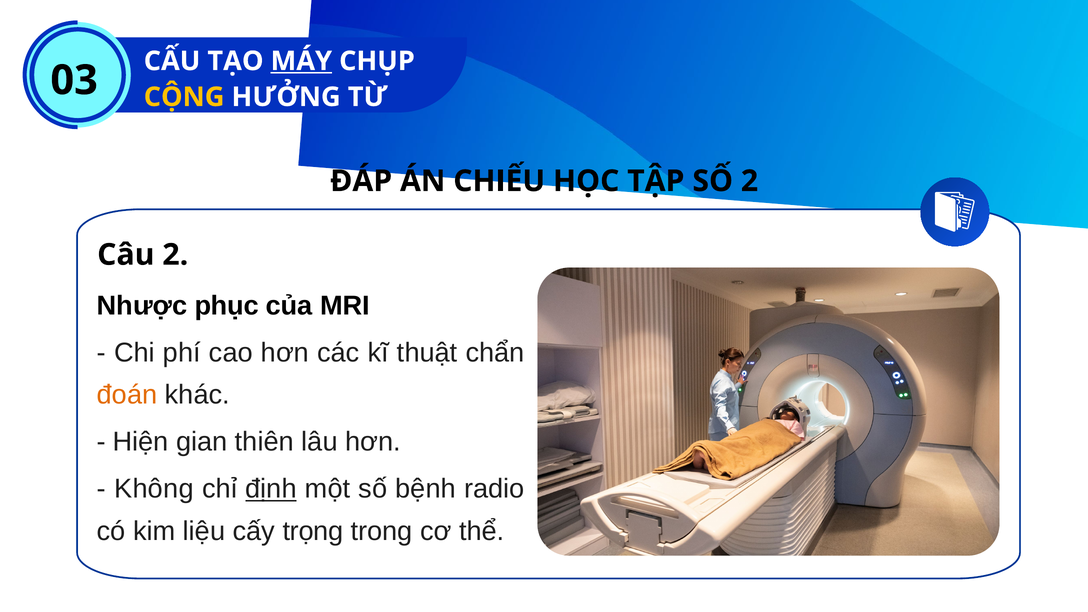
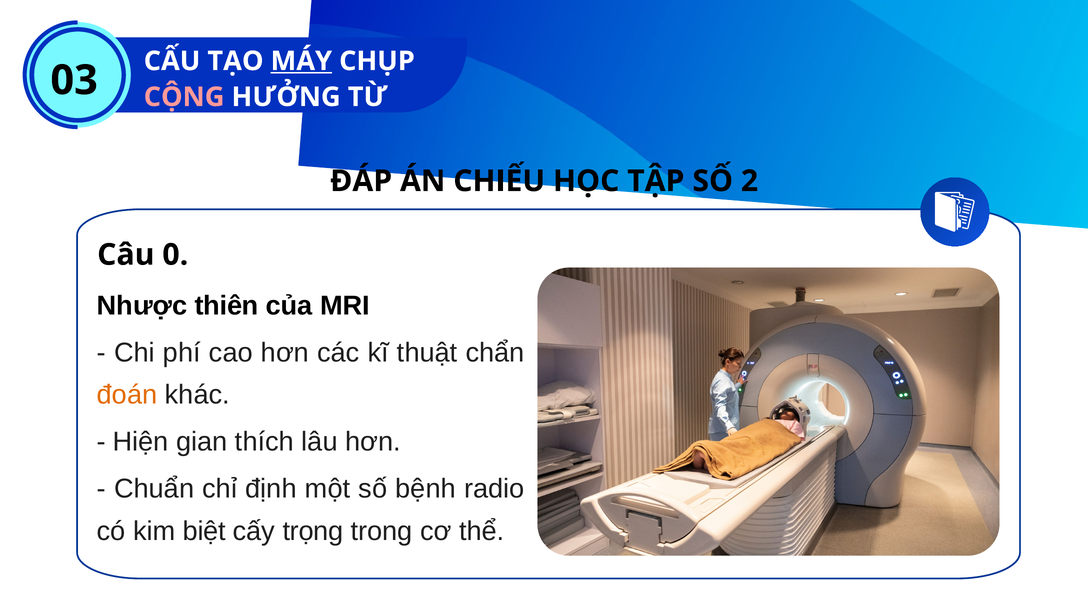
CỘNG colour: yellow -> pink (184, 97)
Câu 2: 2 -> 0 (175, 255)
phục: phục -> thiên (227, 306)
thiên: thiên -> thích (264, 442)
Không: Không -> Chuẩn (154, 489)
định underline: present -> none (271, 489)
liệu: liệu -> biệt (204, 531)
